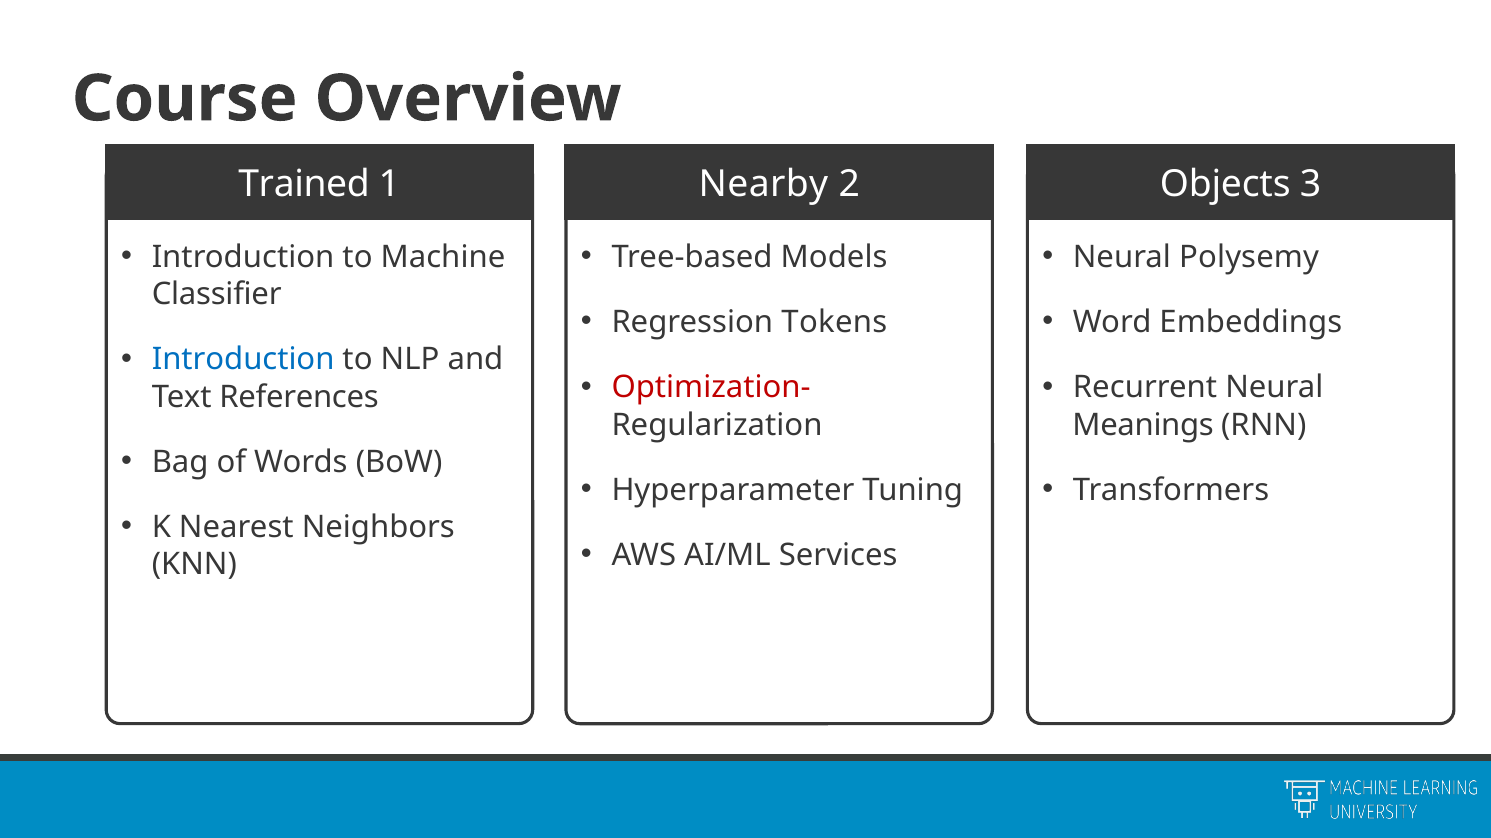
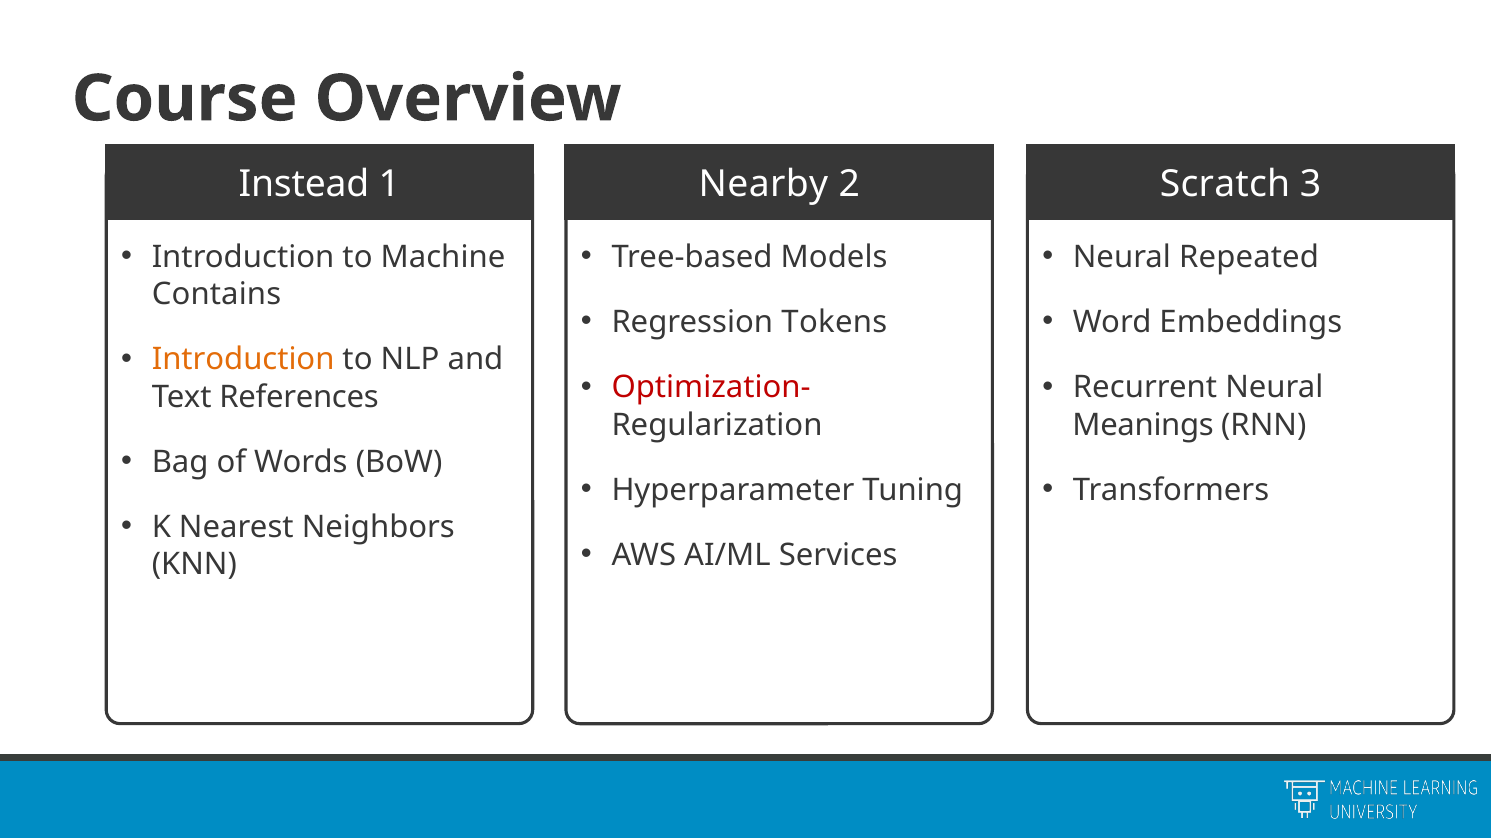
Trained: Trained -> Instead (304, 185)
Objects: Objects -> Scratch (1225, 185)
Polysemy: Polysemy -> Repeated (1249, 257)
Classifier: Classifier -> Contains (217, 295)
Introduction colour: blue -> orange (243, 360)
